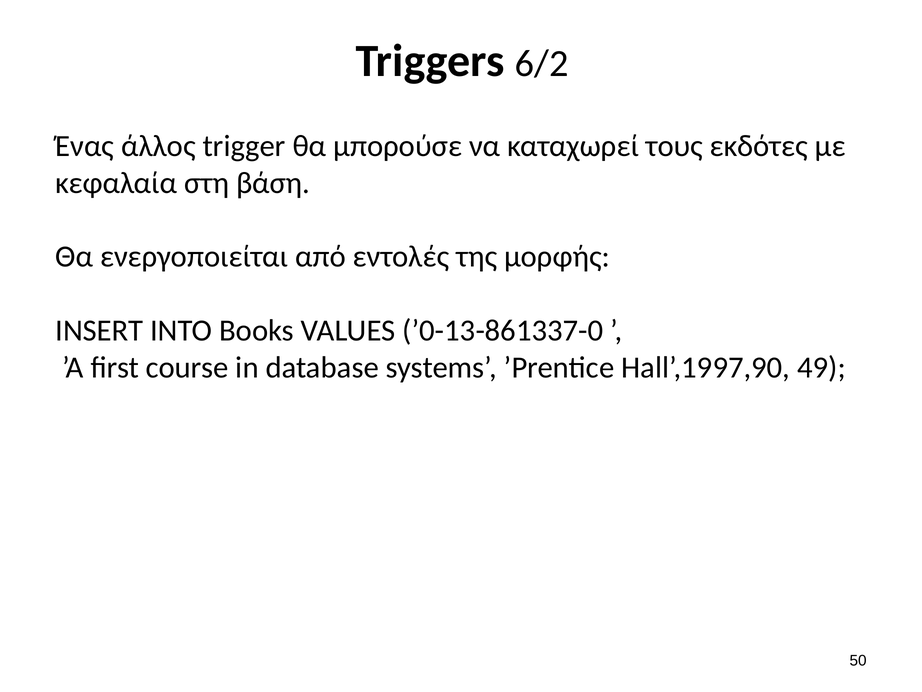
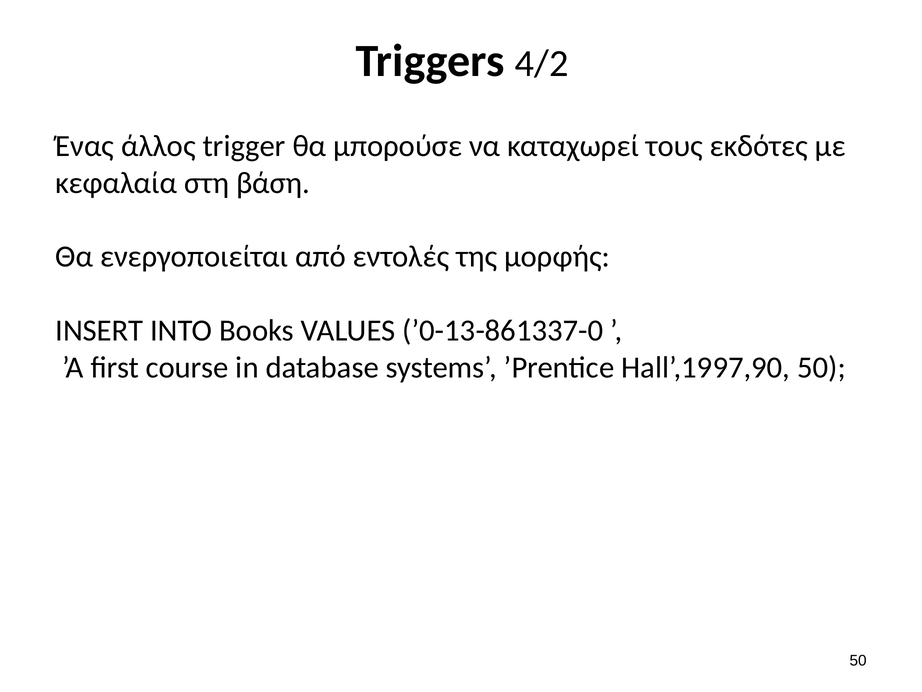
6/2: 6/2 -> 4/2 (542, 63)
Hall’,1997,90 49: 49 -> 50 (821, 367)
